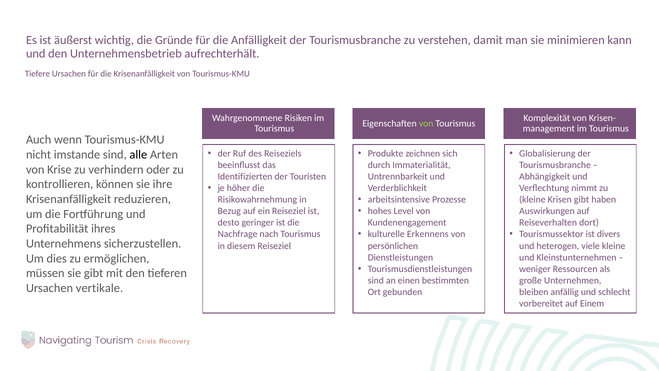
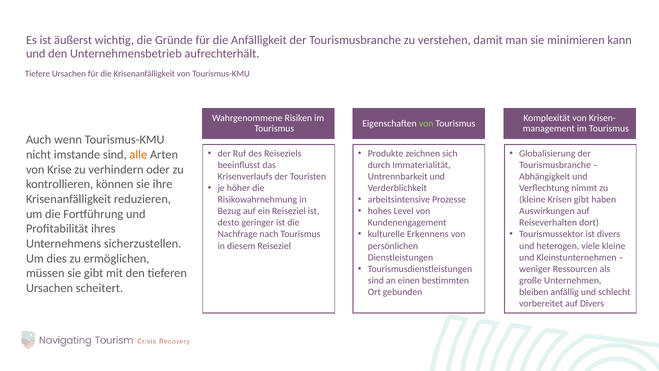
alle colour: black -> orange (138, 155)
Identifizierten: Identifizierten -> Krisenverlaufs (245, 176)
vertikale: vertikale -> scheitert (100, 288)
auf Einem: Einem -> Divers (592, 303)
